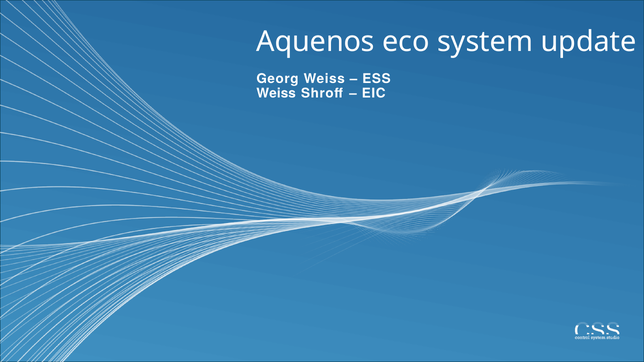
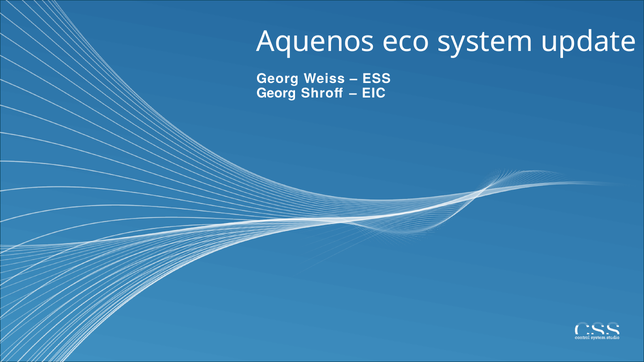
Weiss: Weiss -> Georg (276, 93)
